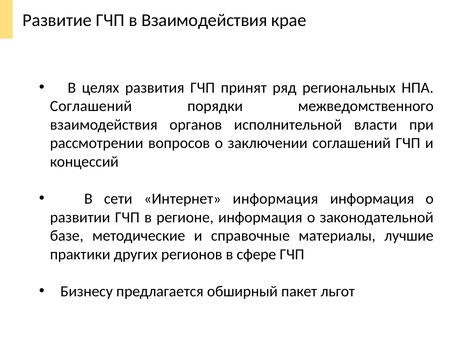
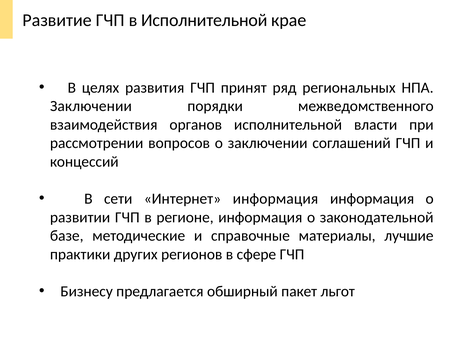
в Взаимодействия: Взаимодействия -> Исполнительной (204, 20)
Соглашений: Соглашений -> Заключении (91, 106)
